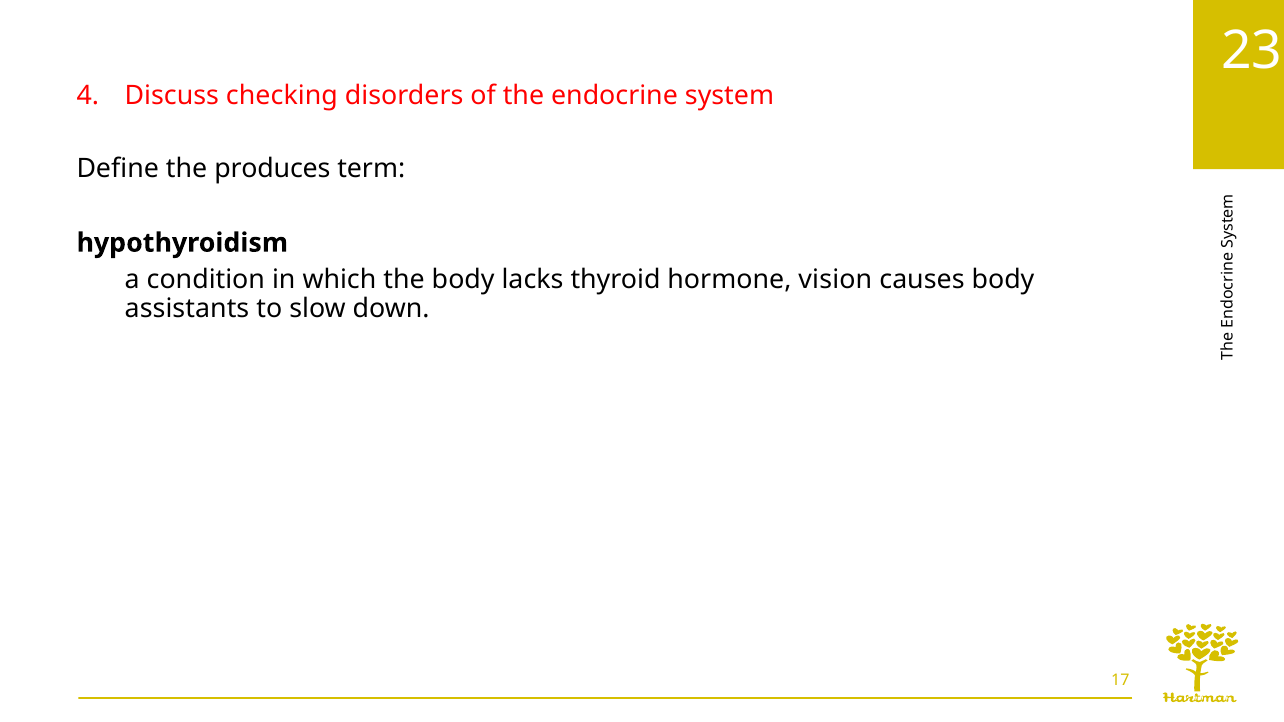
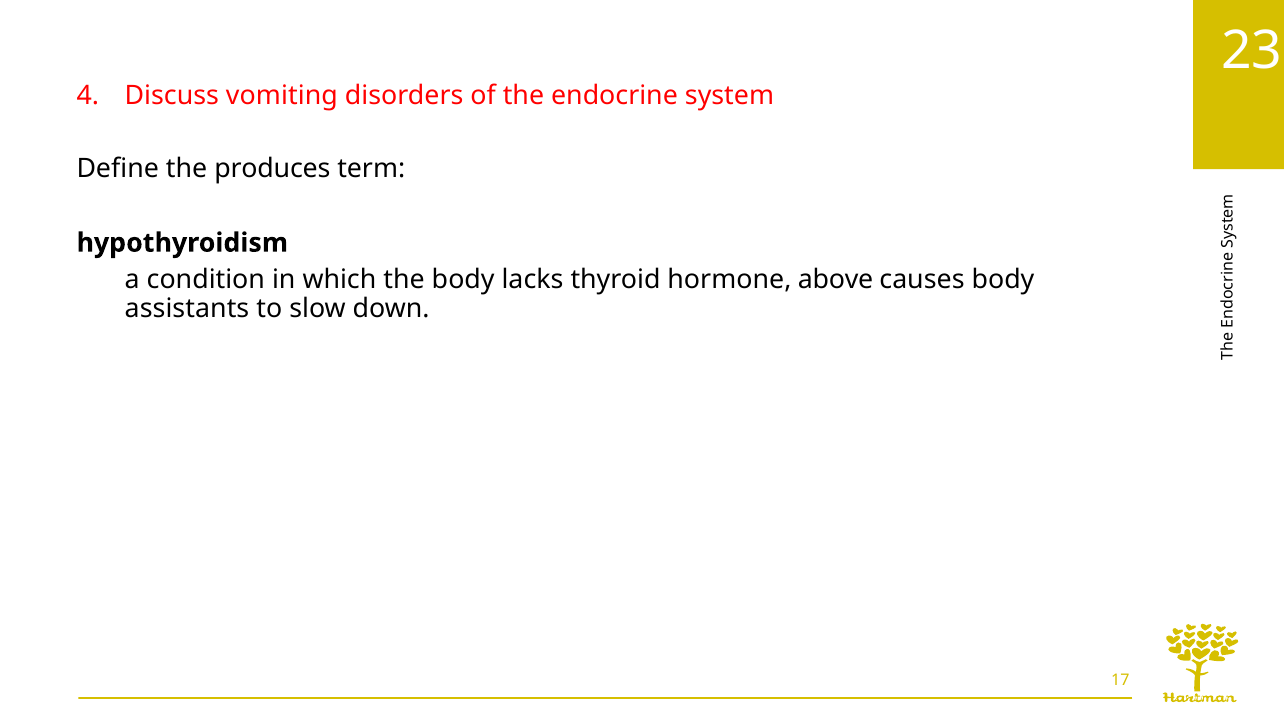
checking: checking -> vomiting (282, 95)
vision: vision -> above (836, 280)
